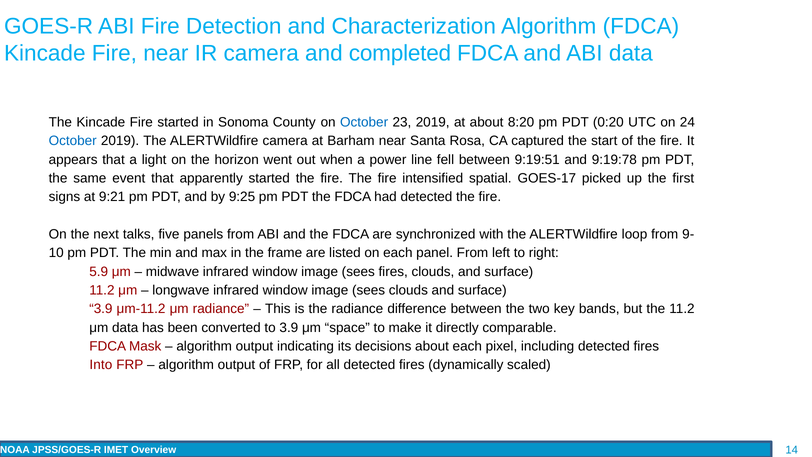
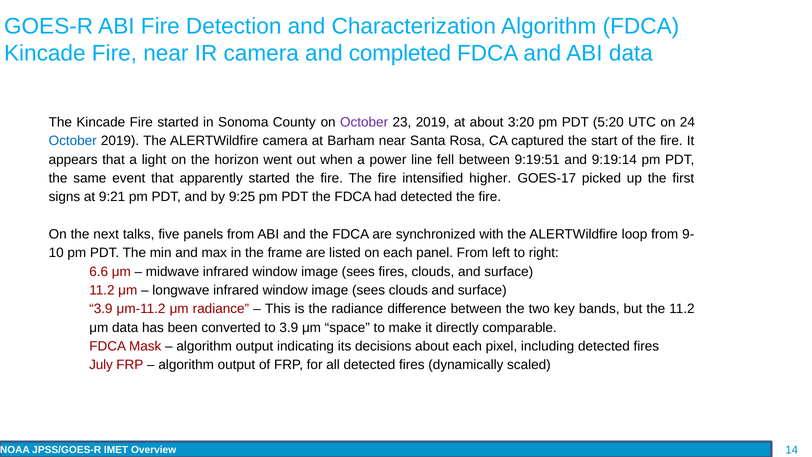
October colour: blue -> purple (364, 122)
8:20: 8:20 -> 3:20 (521, 122)
0:20: 0:20 -> 5:20 (608, 122)
9:19:78: 9:19:78 -> 9:19:14 (614, 159)
spatial: spatial -> higher (490, 178)
5.9: 5.9 -> 6.6 (99, 271)
Into: Into -> July (101, 365)
